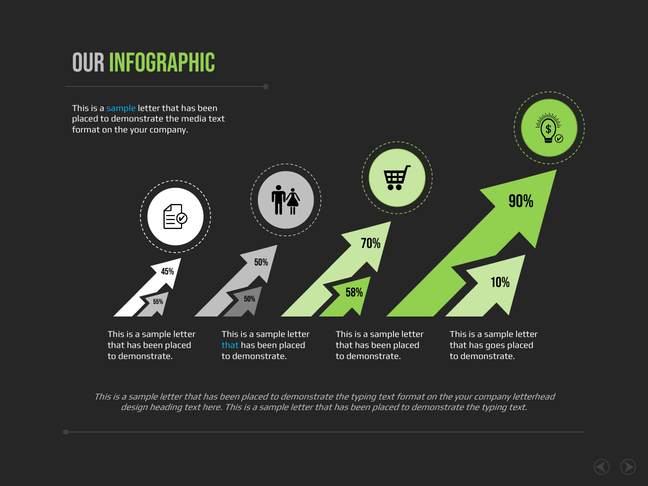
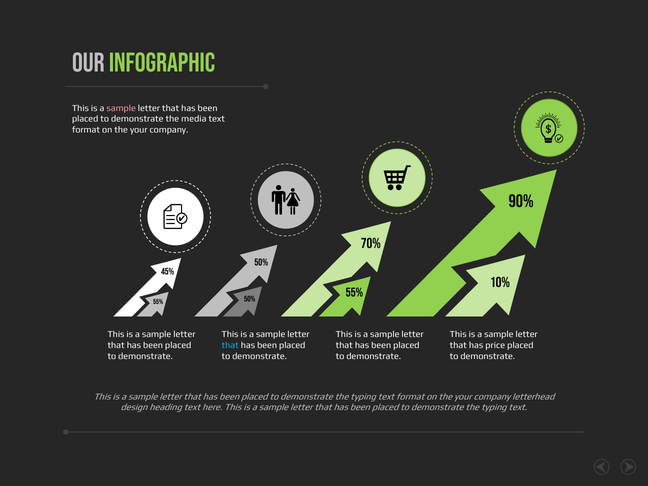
sample colour: light blue -> pink (121, 108)
58%: 58% -> 55% (354, 292)
goes: goes -> price (495, 345)
